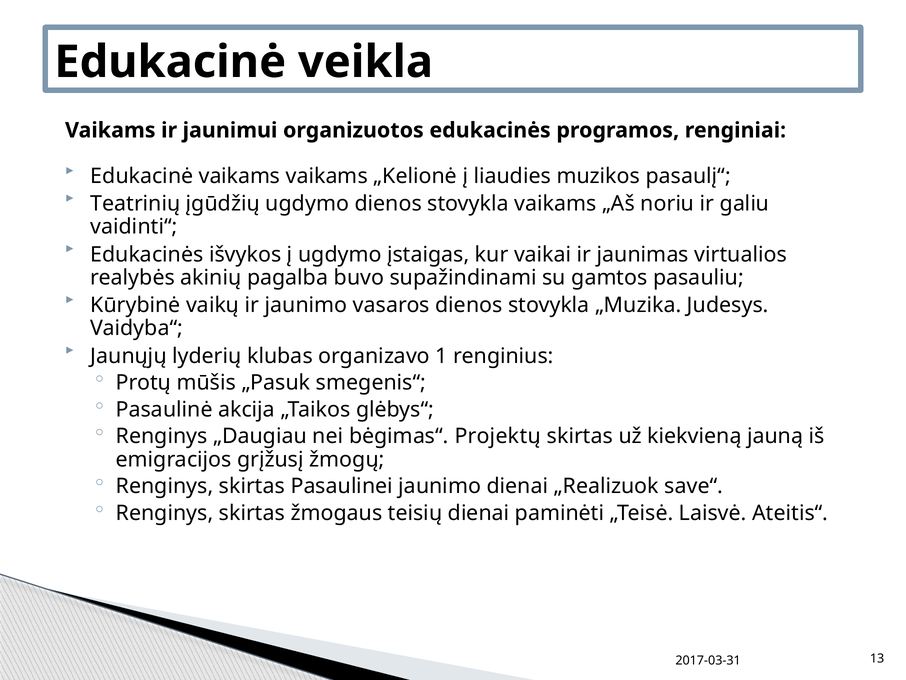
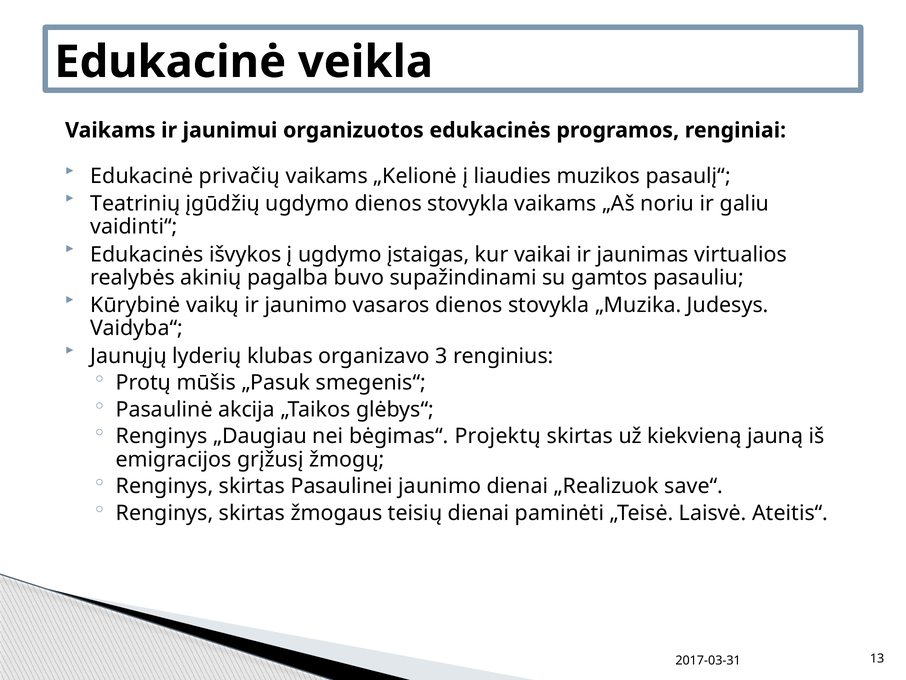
Edukacinė vaikams: vaikams -> privačių (239, 176)
1: 1 -> 3 (442, 356)
